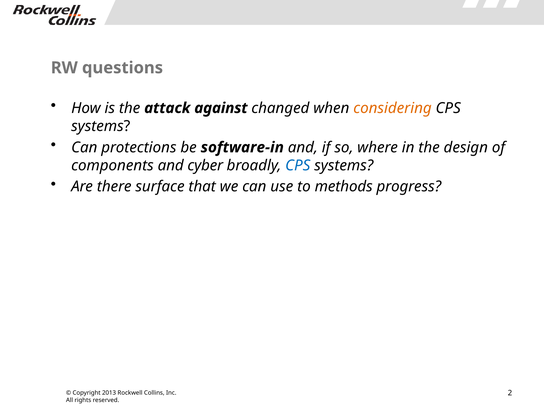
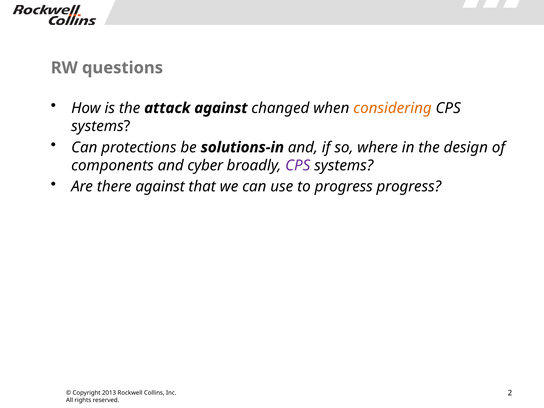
software-in: software-in -> solutions-in (242, 147)
CPS colour: blue -> purple (298, 165)
there surface: surface -> against (160, 187)
to methods: methods -> progress (344, 187)
